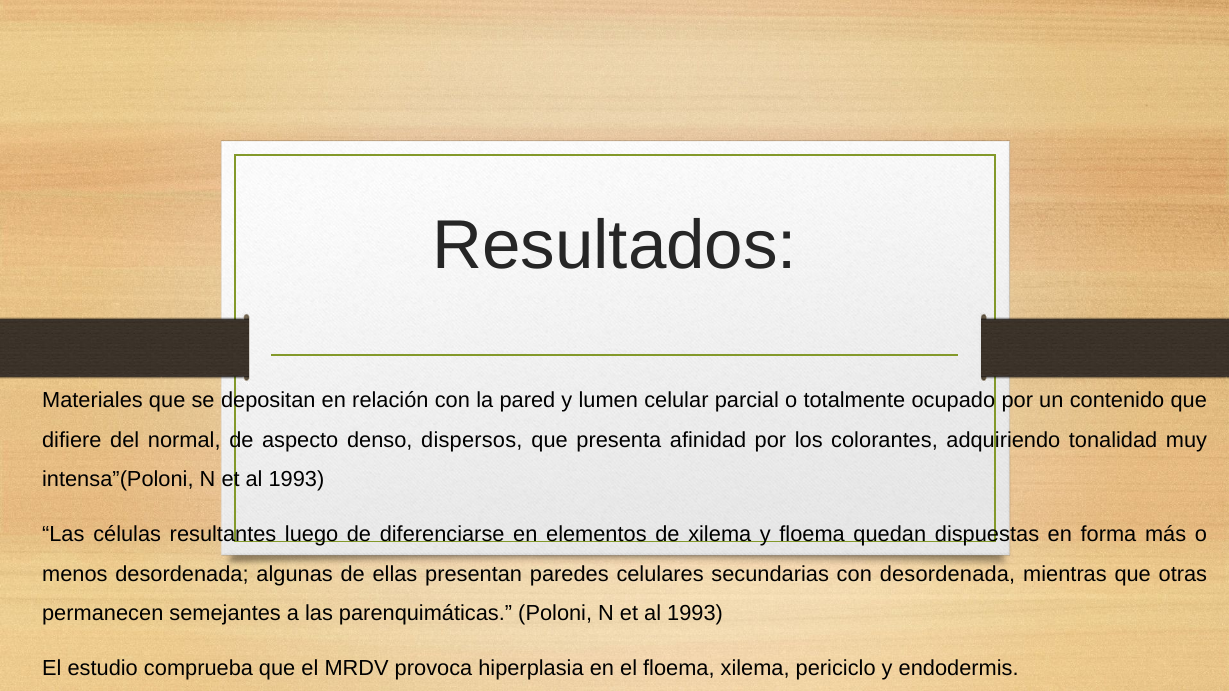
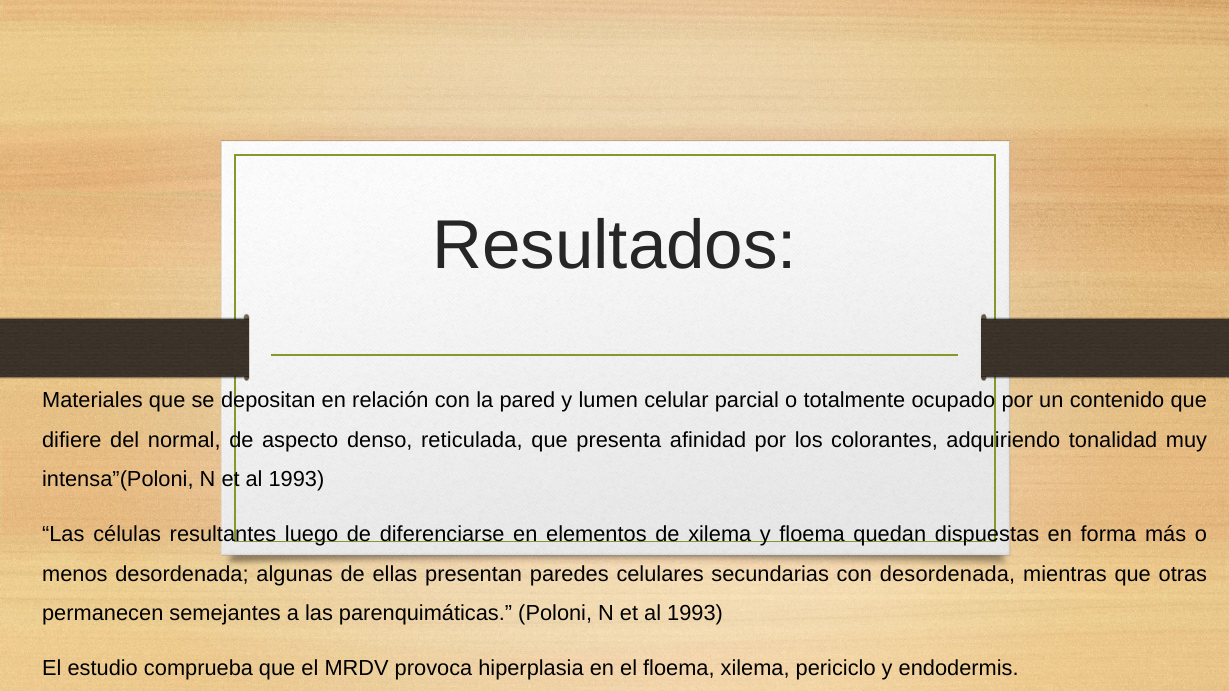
dispersos: dispersos -> reticulada (472, 440)
